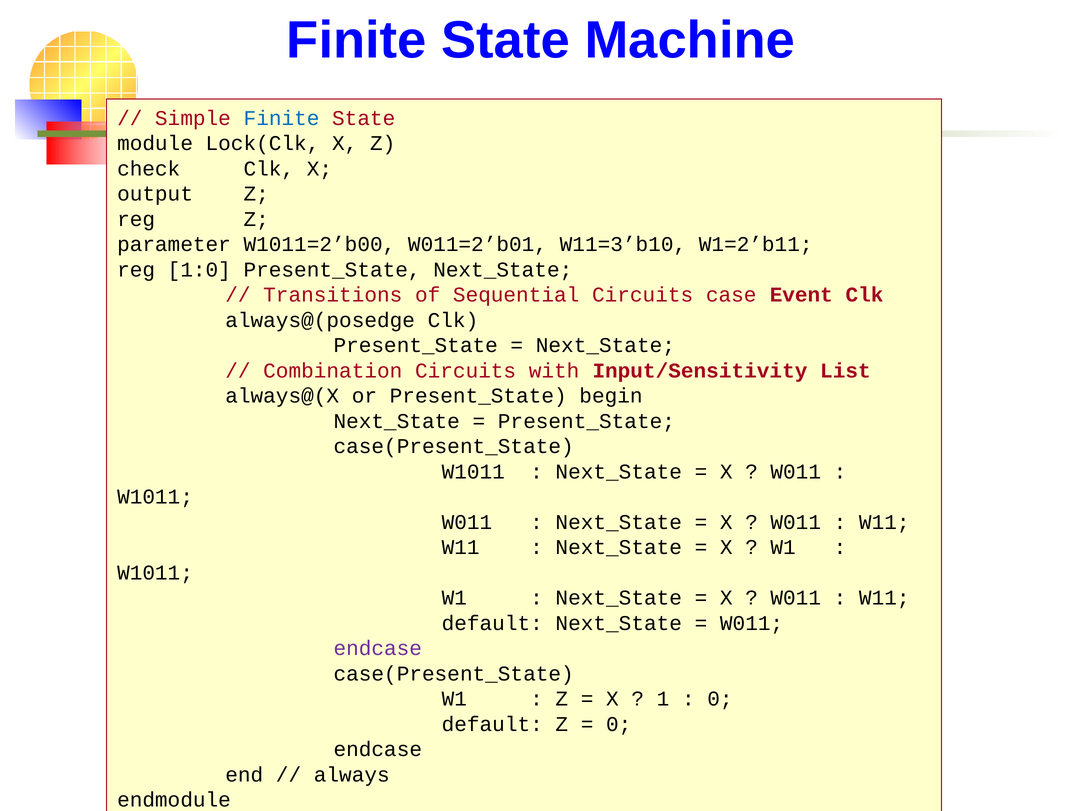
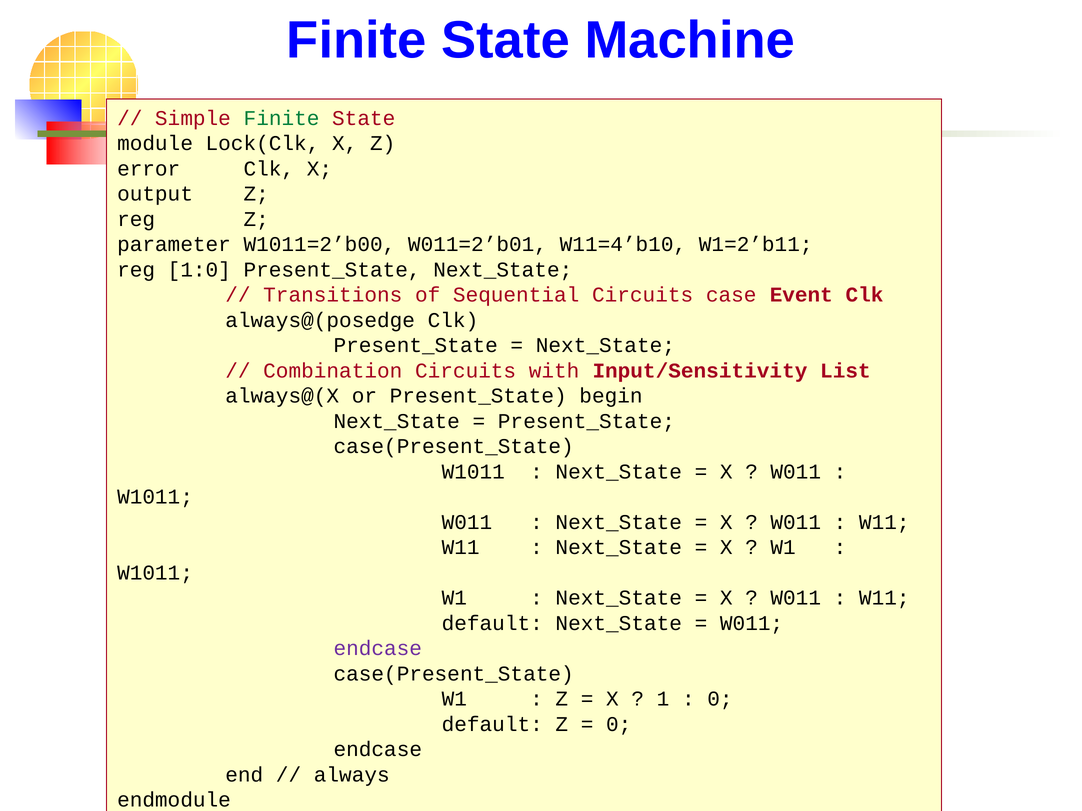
Finite colour: blue -> green (282, 118)
check: check -> error (149, 169)
W11=3’b10: W11=3’b10 -> W11=4’b10 (623, 245)
